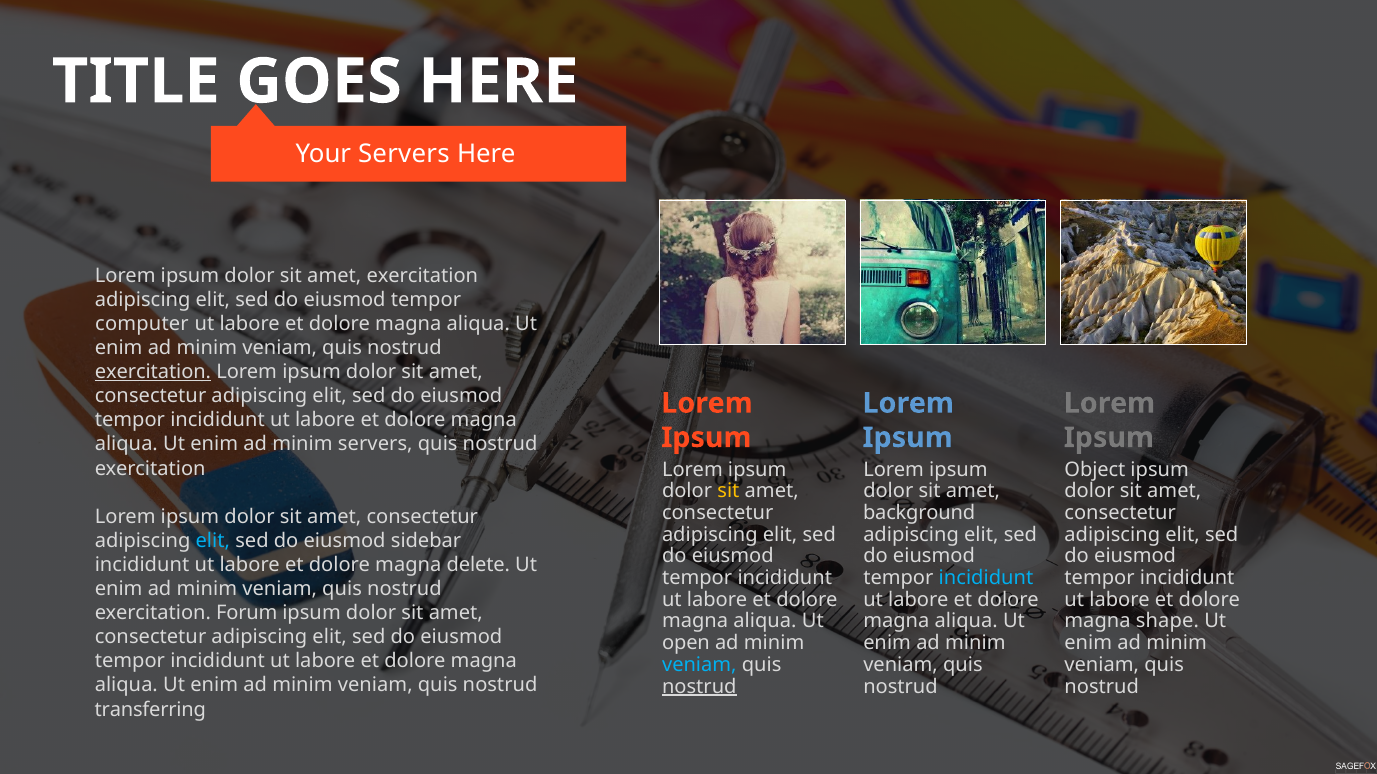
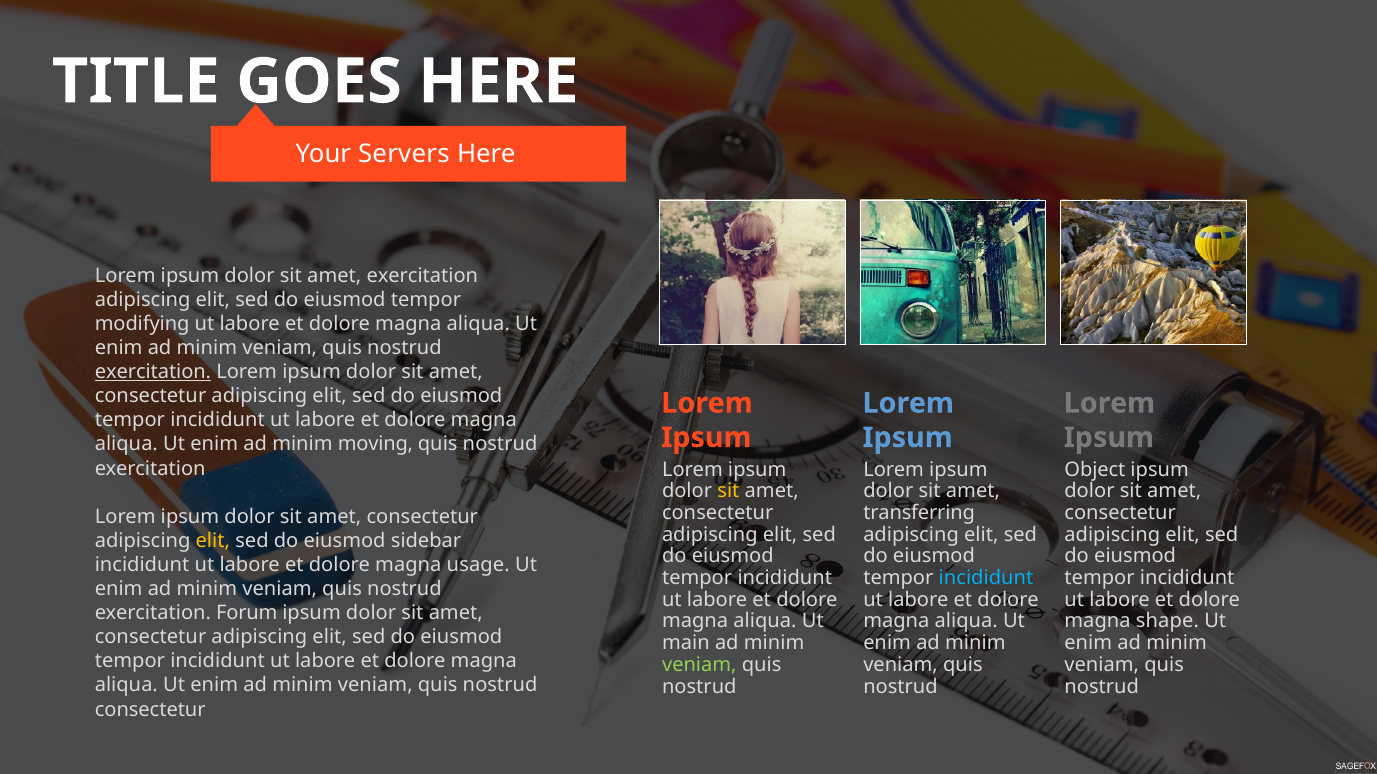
computer: computer -> modifying (142, 324)
minim servers: servers -> moving (375, 445)
background: background -> transferring (919, 513)
elit colour: light blue -> yellow (213, 541)
delete: delete -> usage (478, 565)
open: open -> main (686, 644)
veniam colour: light blue -> light green (699, 665)
nostrud underline: present -> none (699, 687)
transferring: transferring -> consectetur (150, 710)
